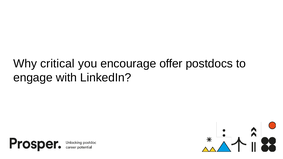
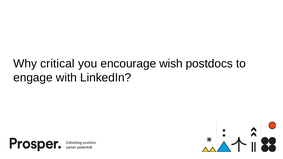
offer: offer -> wish (171, 64)
